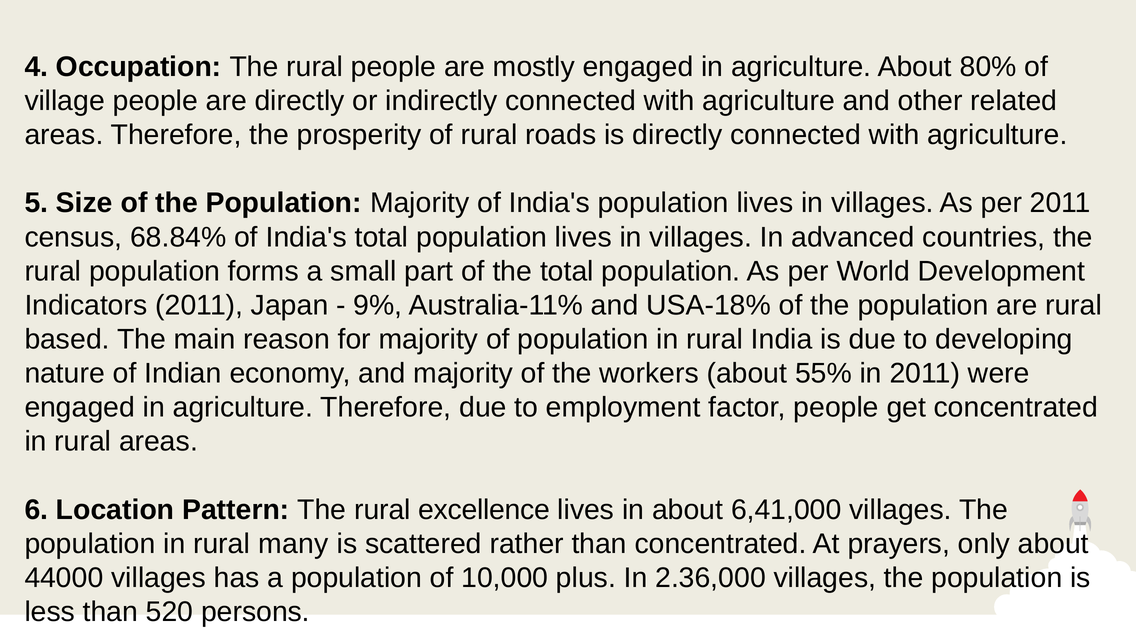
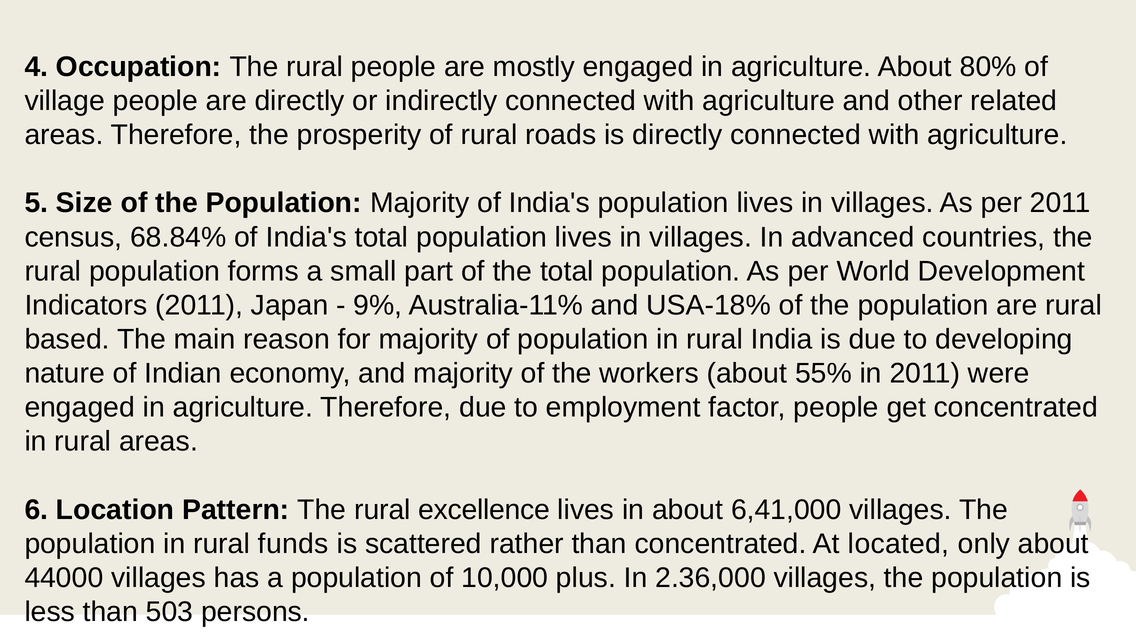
many: many -> funds (293, 544)
prayers: prayers -> located (899, 544)
520: 520 -> 503 (170, 612)
